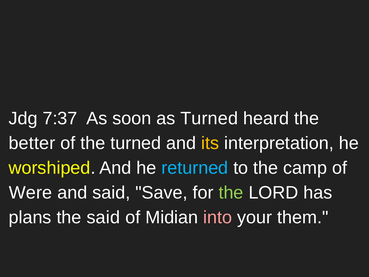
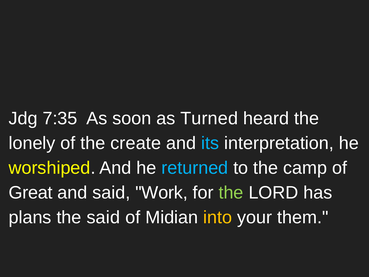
7:37: 7:37 -> 7:35 (60, 118)
better: better -> lonely (32, 143)
the turned: turned -> create (136, 143)
its colour: yellow -> light blue (210, 143)
Were: Were -> Great (31, 193)
Save: Save -> Work (162, 193)
into colour: pink -> yellow (218, 217)
